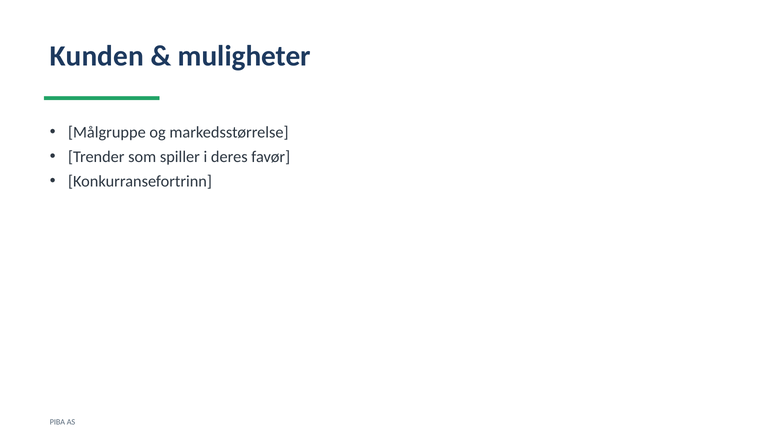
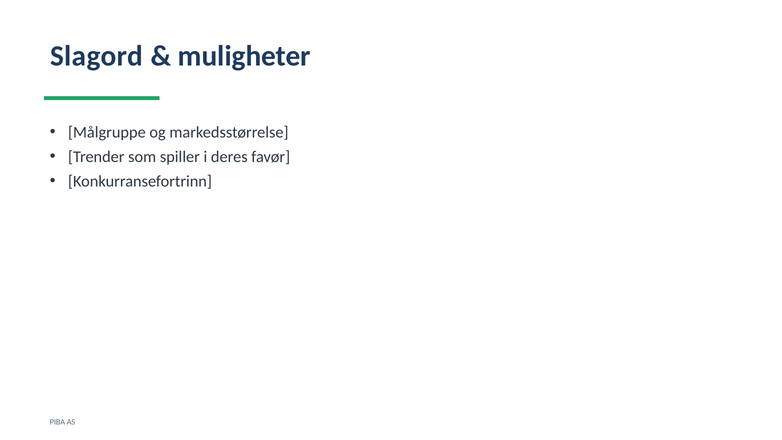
Kunden: Kunden -> Slagord (97, 56)
